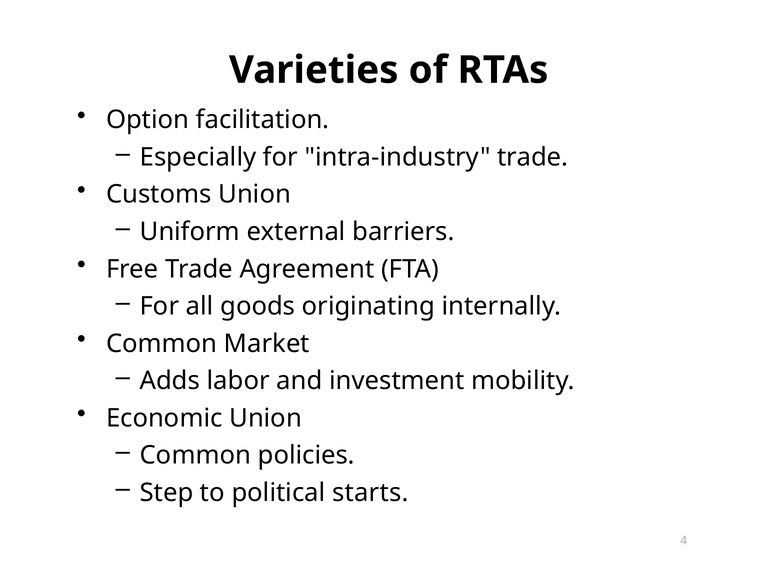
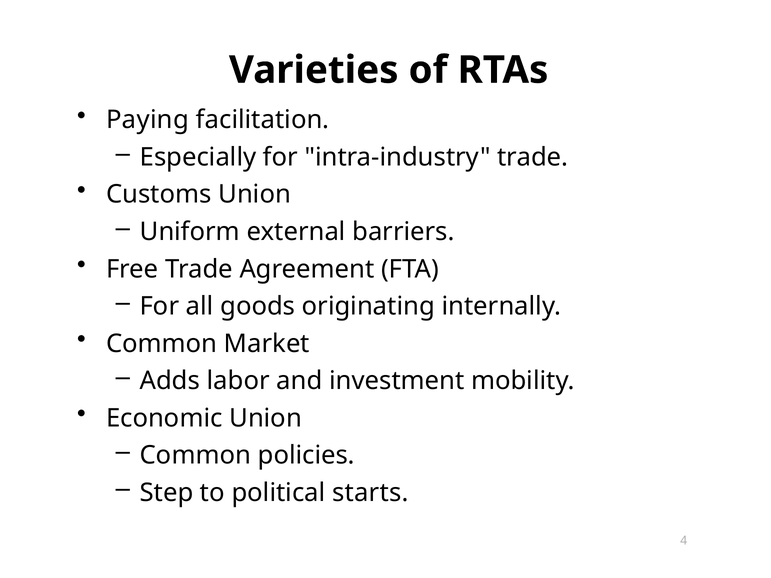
Option: Option -> Paying (148, 120)
